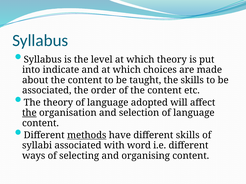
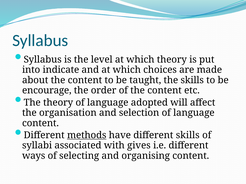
associated: associated -> encourage (47, 91)
the underline: present -> none (29, 113)
word: word -> gives (139, 146)
